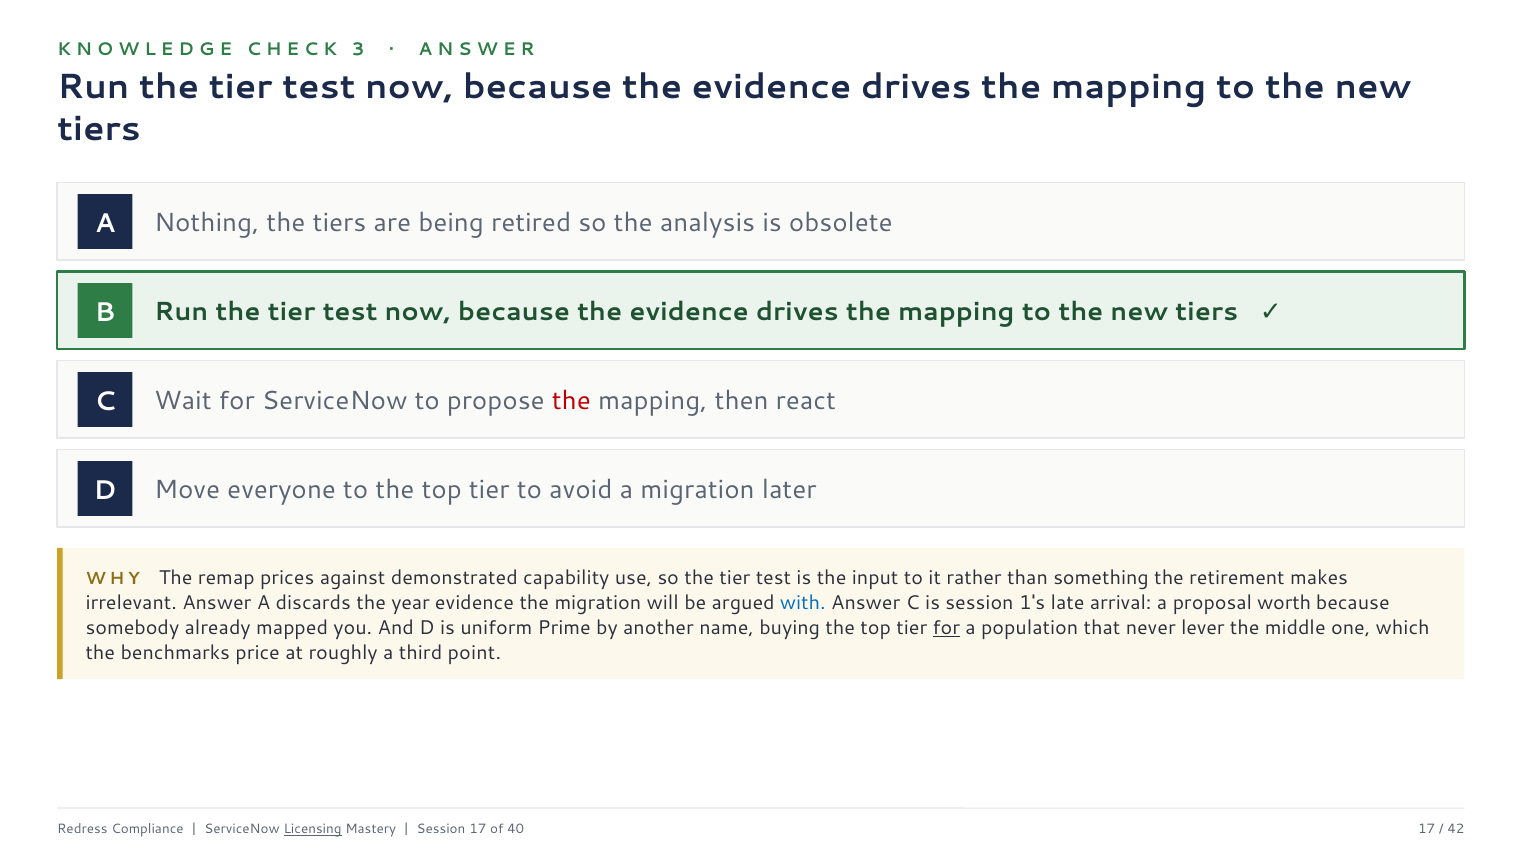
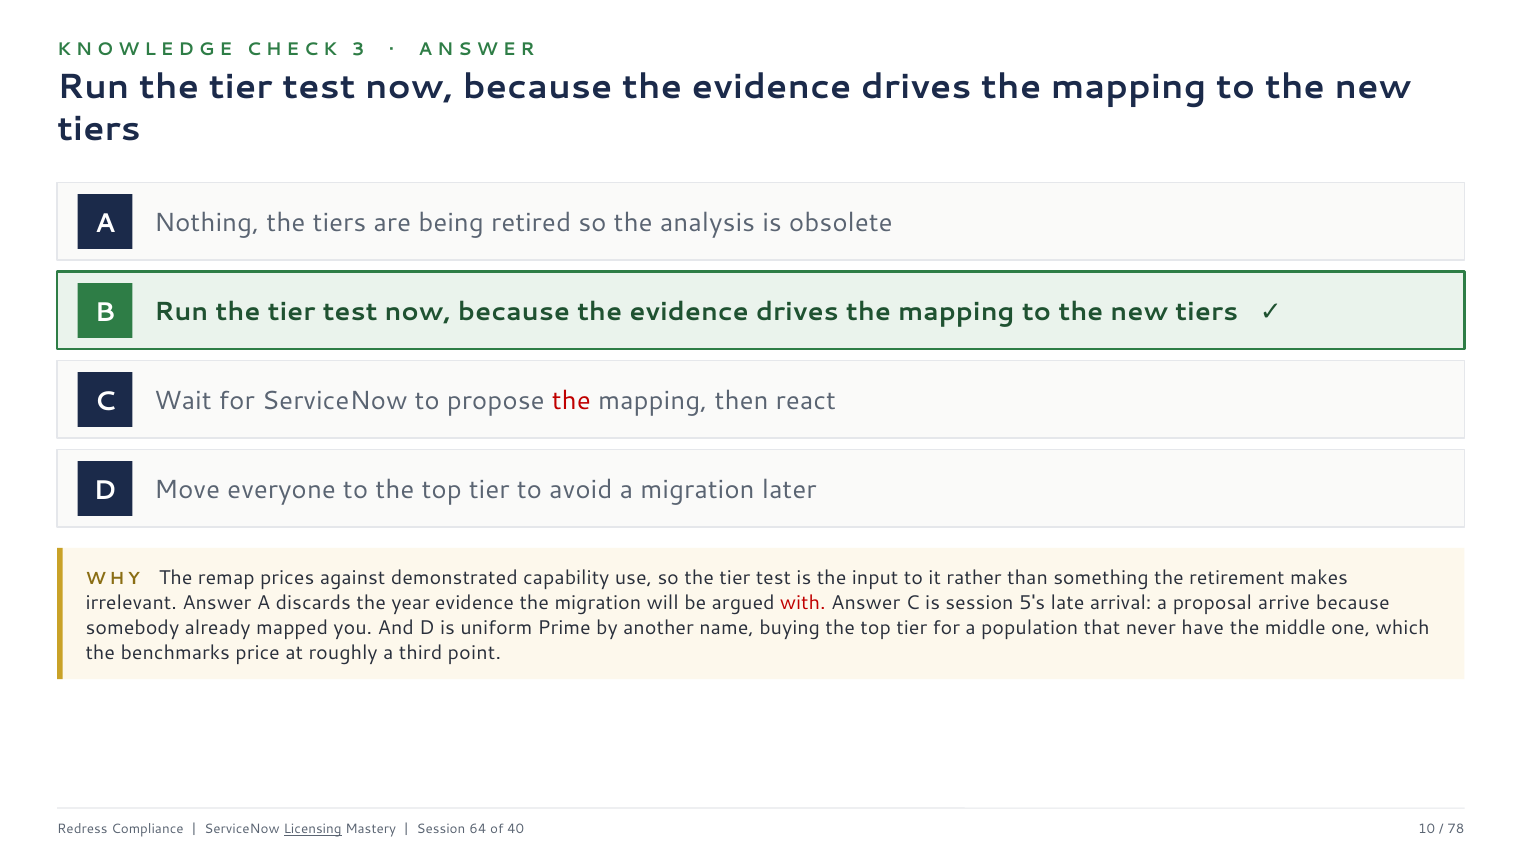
with colour: blue -> red (803, 603)
1's: 1's -> 5's (1032, 603)
worth: worth -> arrive (1284, 603)
for underline: present -> none (946, 628)
lever: lever -> have (1203, 628)
Session 17: 17 -> 64 (478, 830)
40 17: 17 -> 10 (1427, 830)
42: 42 -> 78 (1456, 830)
